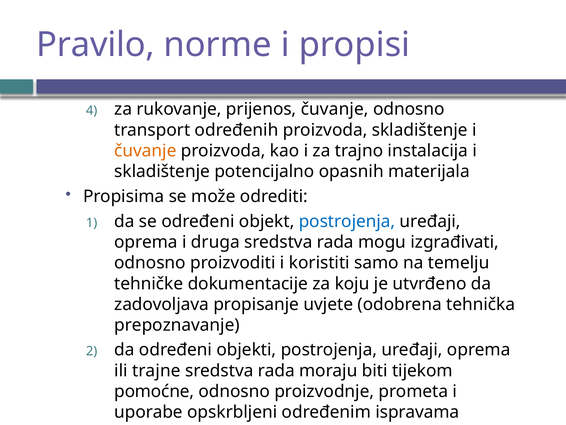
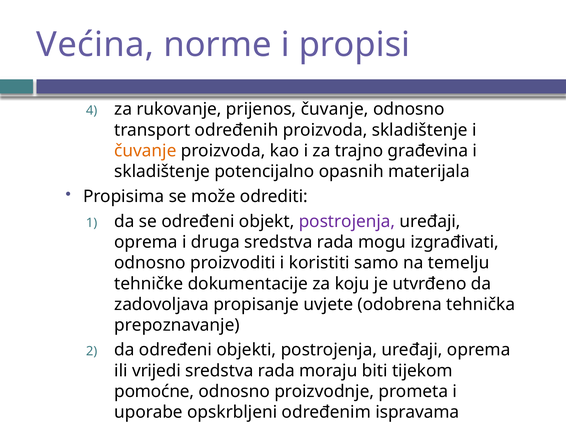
Pravilo: Pravilo -> Većina (95, 45)
instalacija: instalacija -> građevina (428, 151)
postrojenja colour: blue -> purple (347, 221)
trajne: trajne -> vrijedi (156, 370)
